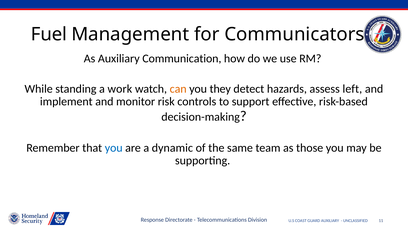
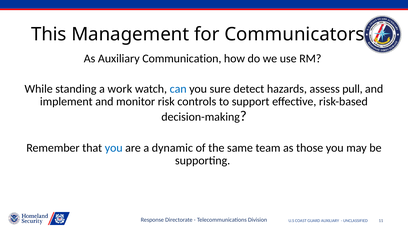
Fuel: Fuel -> This (49, 34)
can colour: orange -> blue (178, 89)
they: they -> sure (220, 89)
left: left -> pull (352, 89)
